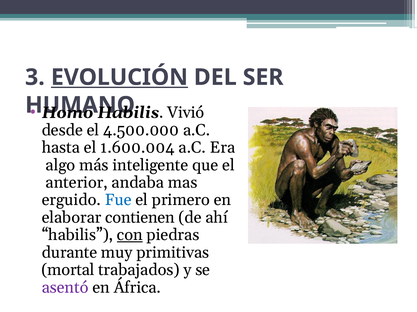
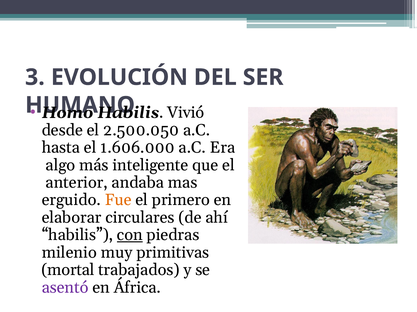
EVOLUCIÓN underline: present -> none (119, 77)
4.500.000: 4.500.000 -> 2.500.050 (141, 130)
1.600.004: 1.600.004 -> 1.606.000 (137, 148)
Fue colour: blue -> orange (118, 200)
contienen: contienen -> circulares (140, 218)
durante: durante -> milenio (69, 253)
